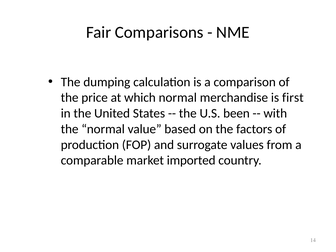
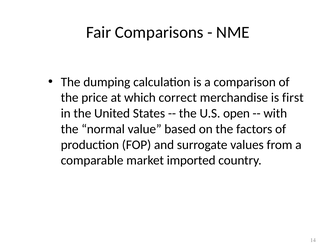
which normal: normal -> correct (178, 98)
been: been -> open (237, 113)
